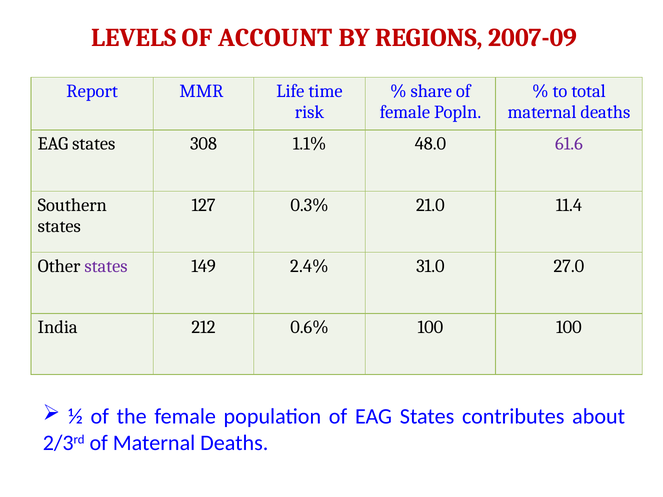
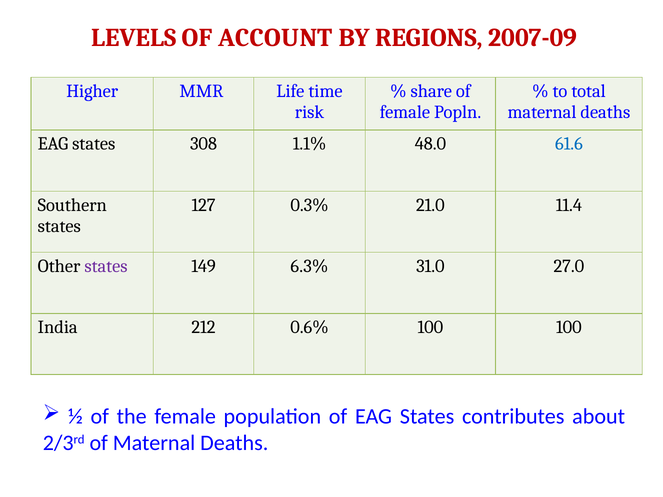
Report: Report -> Higher (92, 91)
61.6 colour: purple -> blue (569, 144)
2.4%: 2.4% -> 6.3% (309, 266)
